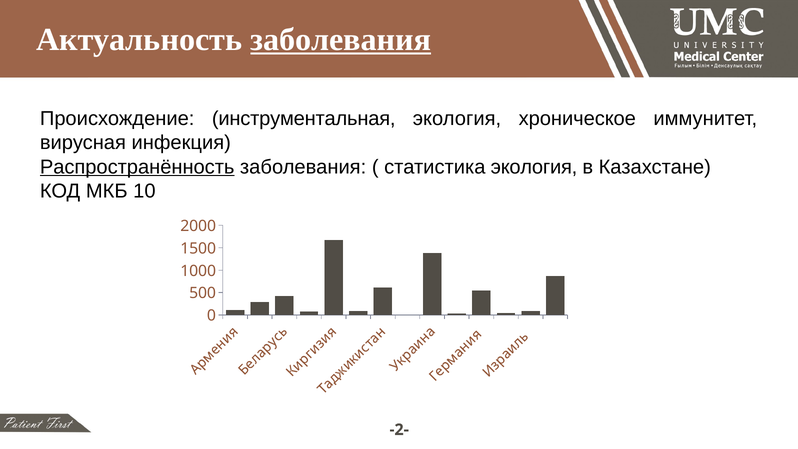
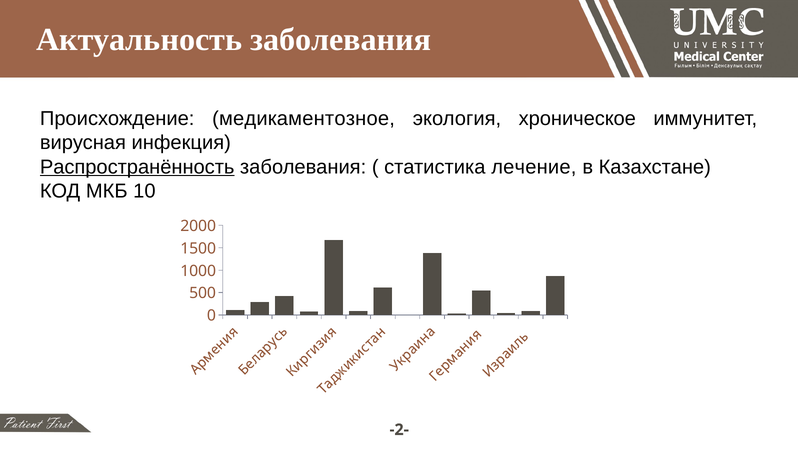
заболевания underline: present -> none (341, 39)
инструментальная: инструментальная -> медикаментозное (304, 119)
статистика экология: экология -> лечение (534, 167)
